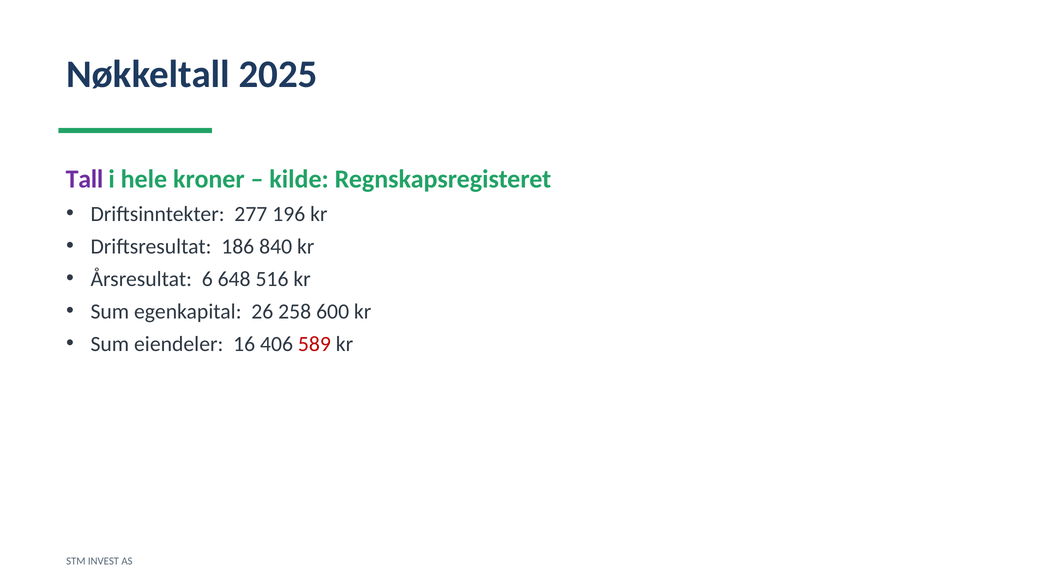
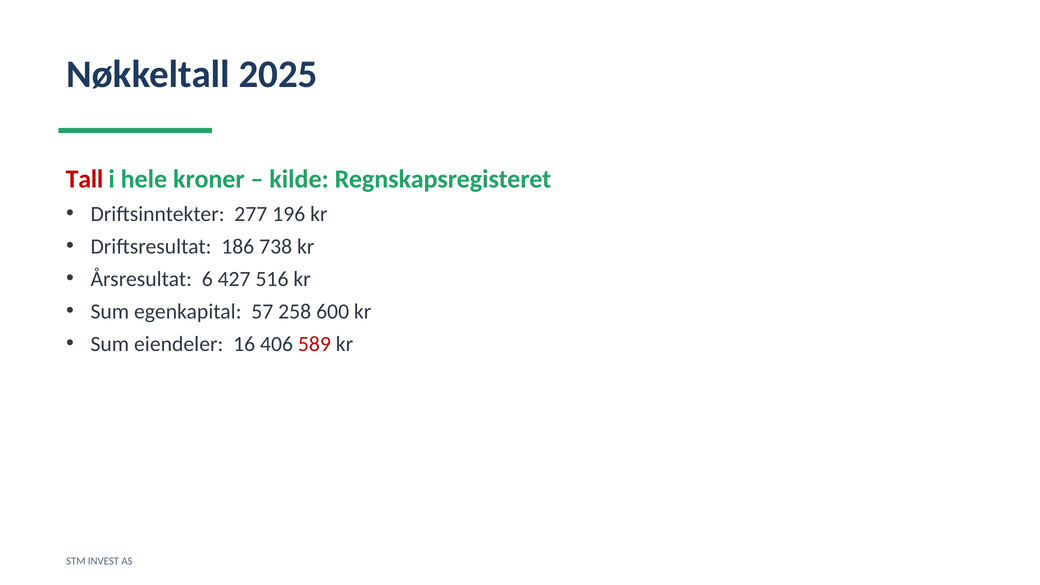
Tall colour: purple -> red (85, 179)
840: 840 -> 738 (276, 246)
648: 648 -> 427 (234, 279)
26: 26 -> 57 (262, 311)
